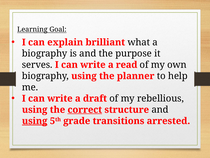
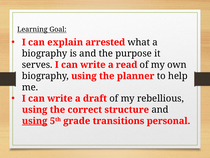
brilliant: brilliant -> arrested (105, 42)
correct underline: present -> none (85, 109)
arrested: arrested -> personal (168, 121)
